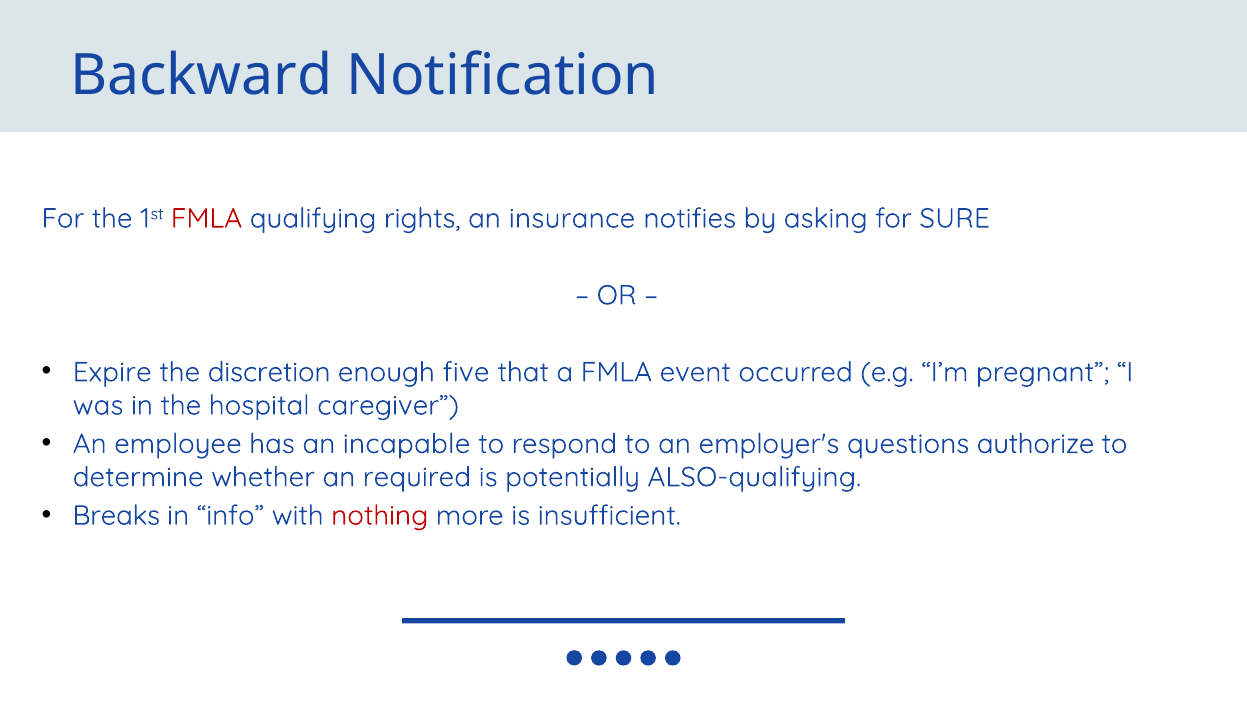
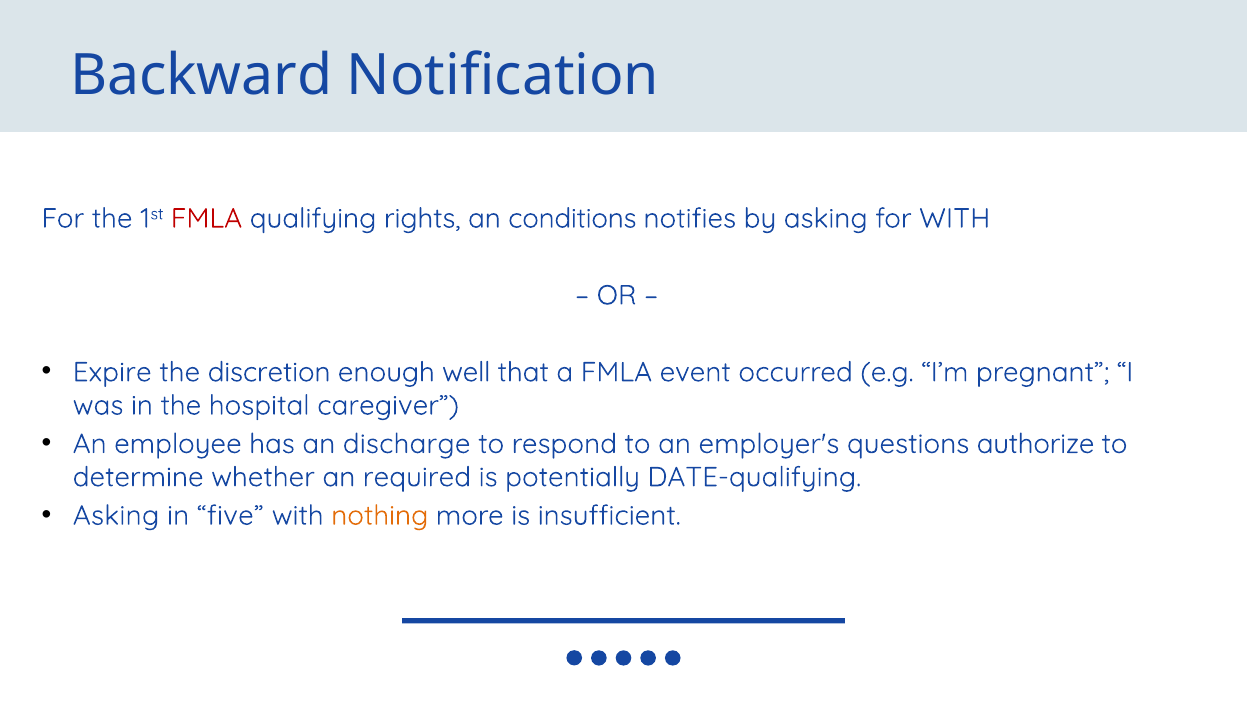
insurance: insurance -> conditions (572, 219)
for SURE: SURE -> WITH (955, 219)
five: five -> well (466, 372)
incapable: incapable -> discharge (407, 444)
ALSO-qualifying: ALSO-qualifying -> DATE-qualifying (754, 477)
Breaks: Breaks -> Asking (116, 516)
info: info -> five (230, 516)
nothing colour: red -> orange (380, 516)
